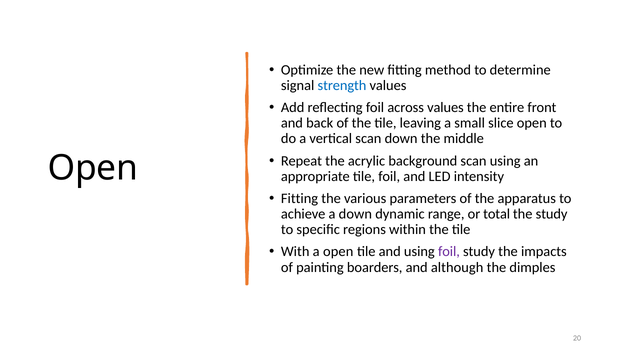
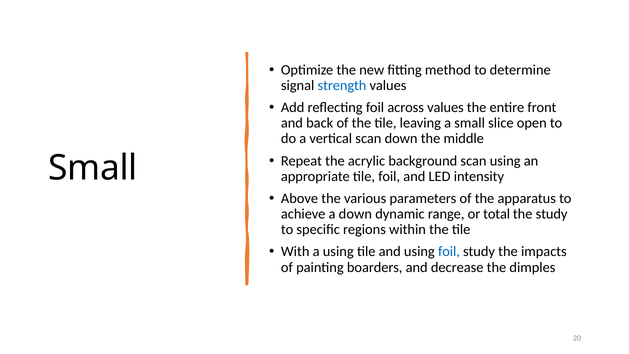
Open: Open -> Small (93, 168)
Fitting: Fitting -> Above (300, 198)
a open: open -> using (338, 252)
foil colour: purple -> blue (449, 252)
although: although -> decrease (457, 267)
